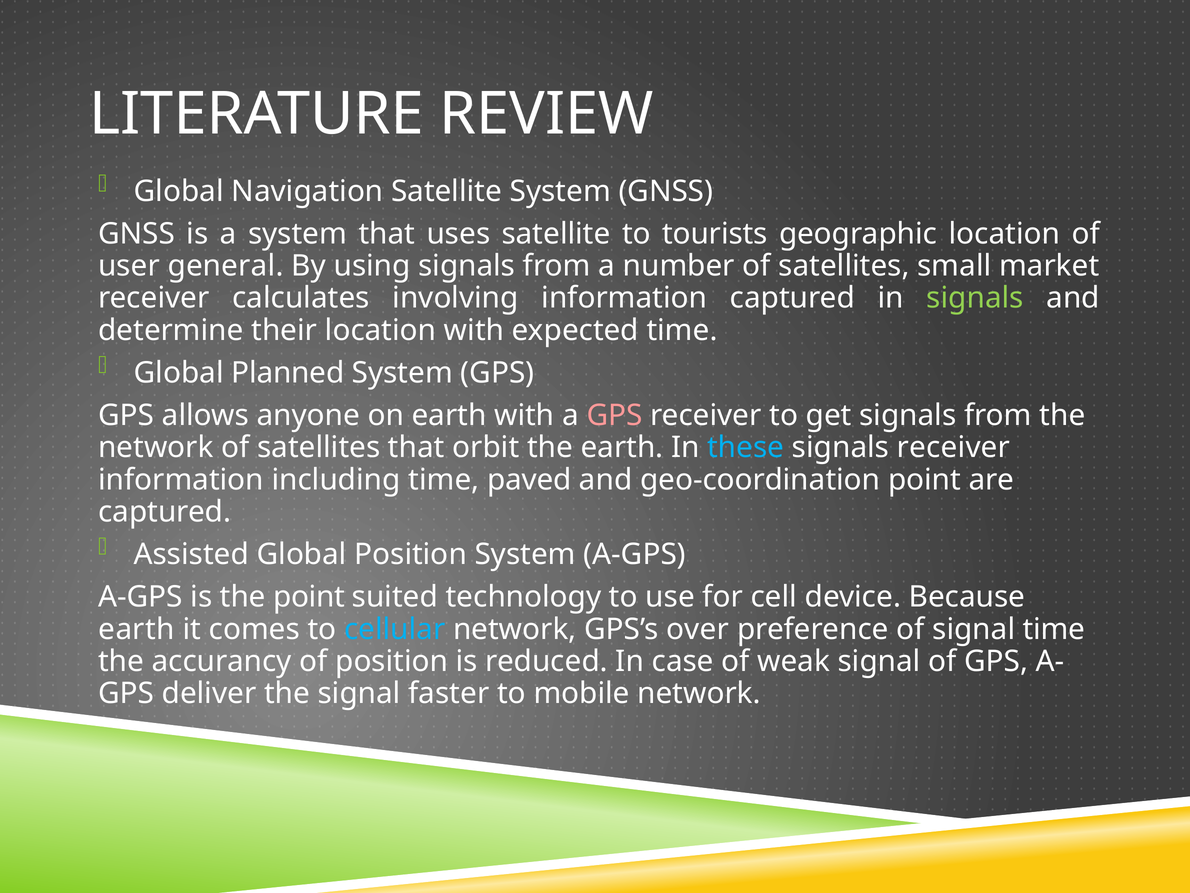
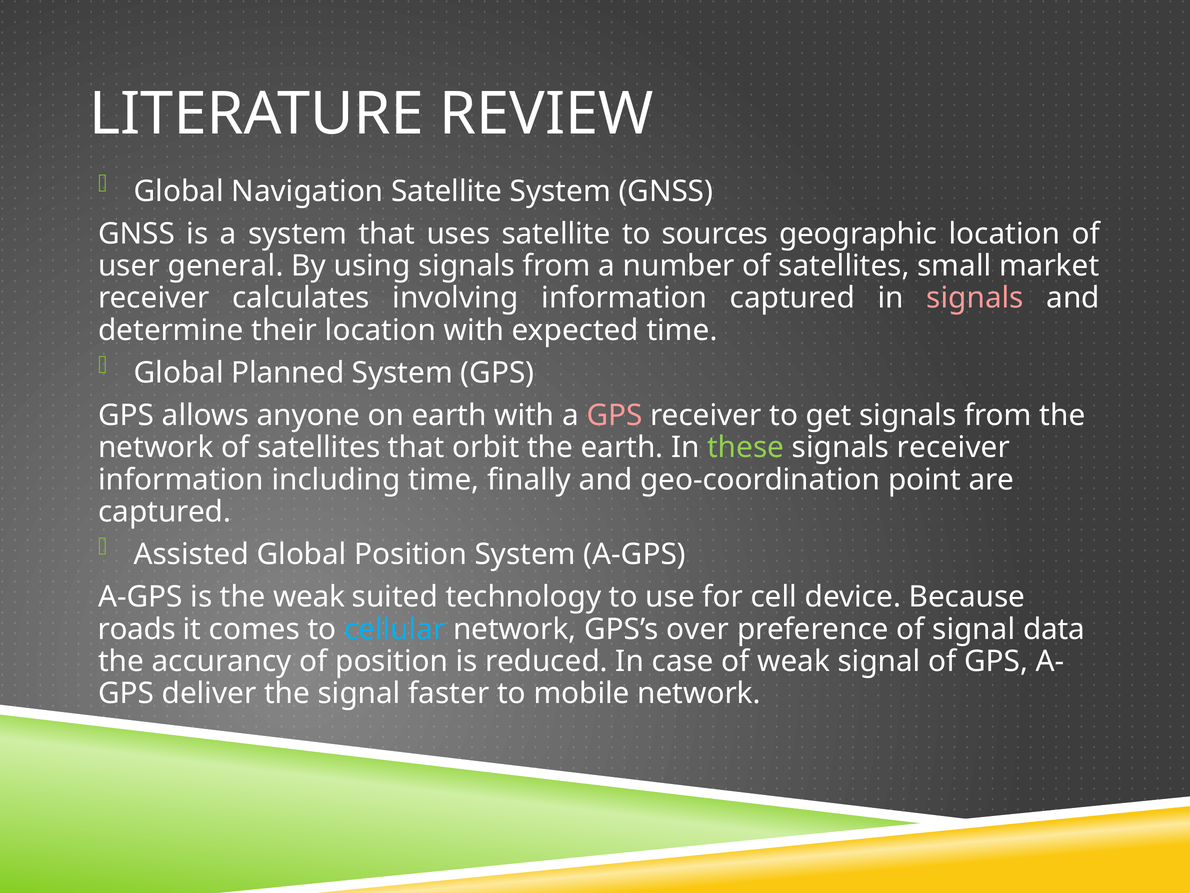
tourists: tourists -> sources (715, 234)
signals colour: light green -> pink (975, 298)
these colour: light blue -> light green (746, 447)
paved: paved -> finally (529, 479)
the point: point -> weak (309, 597)
earth: earth -> roads (137, 629)
signal time: time -> data (1054, 629)
